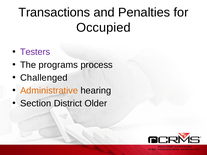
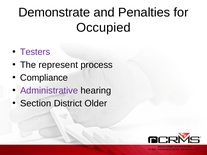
Transactions: Transactions -> Demonstrate (54, 12)
programs: programs -> represent (58, 65)
Challenged: Challenged -> Compliance (44, 78)
Administrative colour: orange -> purple (49, 91)
